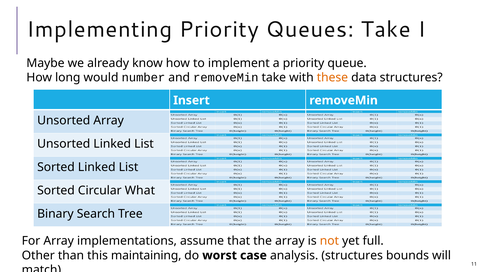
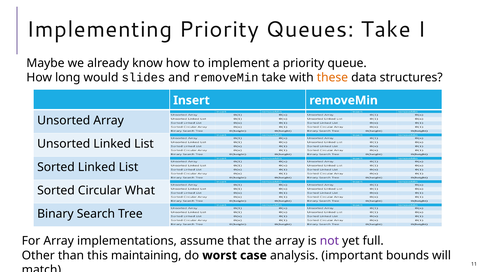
number: number -> slides (143, 78)
not colour: orange -> purple (329, 241)
analysis structures: structures -> important (352, 256)
